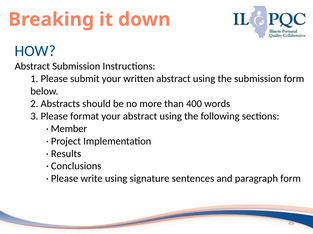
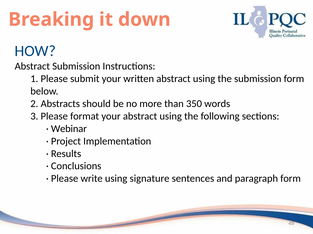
400: 400 -> 350 (194, 104)
Member: Member -> Webinar (69, 129)
